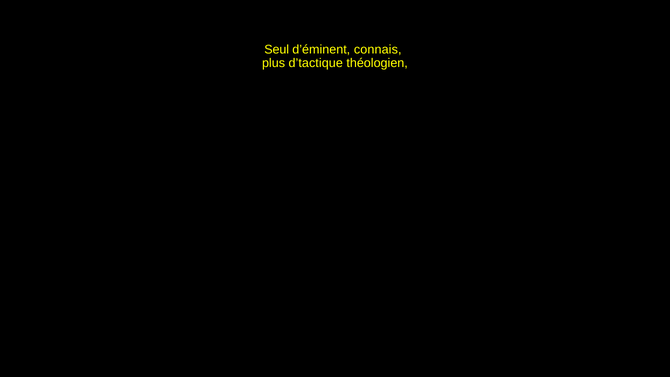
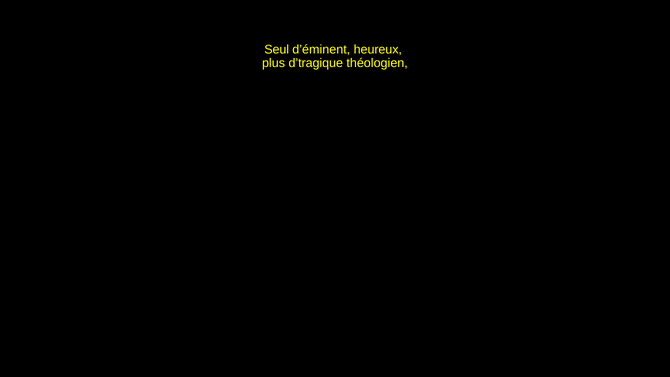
connais: connais -> heureux (378, 50)
d’tactique: d’tactique -> d’tragique (316, 63)
